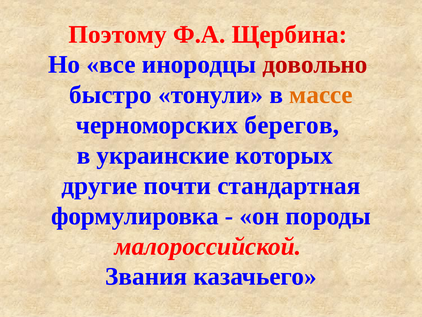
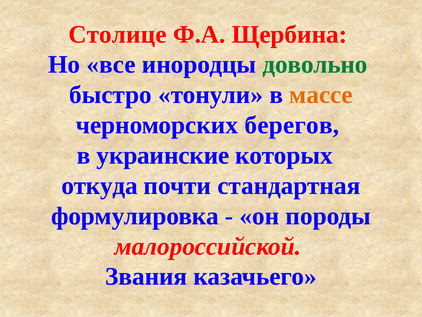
Поэтому: Поэтому -> Столице (118, 34)
довольно colour: red -> green (315, 65)
другие: другие -> откуда (100, 185)
